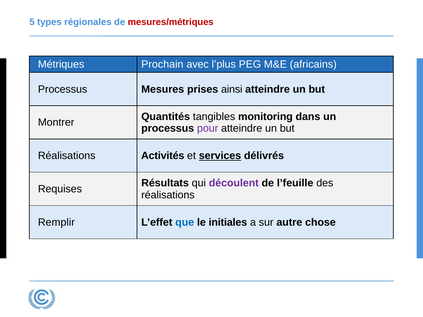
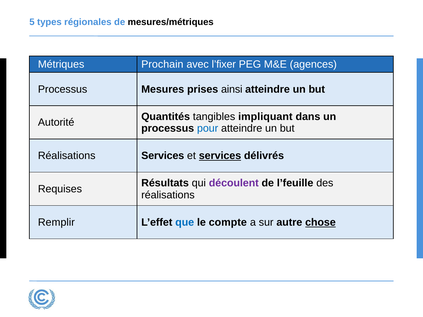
mesures/métriques colour: red -> black (171, 22)
l’plus: l’plus -> l’fixer (224, 64)
africains: africains -> agences (313, 64)
monitoring: monitoring -> impliquant (265, 117)
Montrer: Montrer -> Autorité (56, 123)
pour colour: purple -> blue (208, 129)
Réalisations Activités: Activités -> Services (163, 156)
initiales: initiales -> compte (228, 223)
chose underline: none -> present (320, 223)
